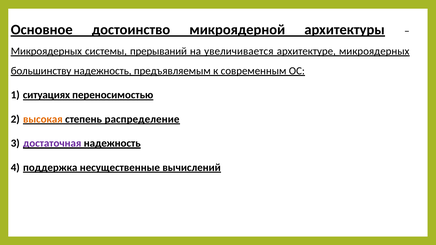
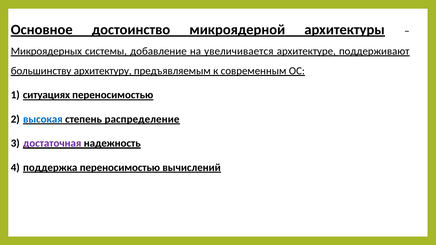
прерываний: прерываний -> добавление (158, 51)
архитектуре микроядерных: микроядерных -> поддерживают (374, 51)
большинству надежность: надежность -> архитектуру (103, 71)
высокая colour: orange -> blue (43, 119)
поддержка несущественные: несущественные -> переносимостью (120, 168)
